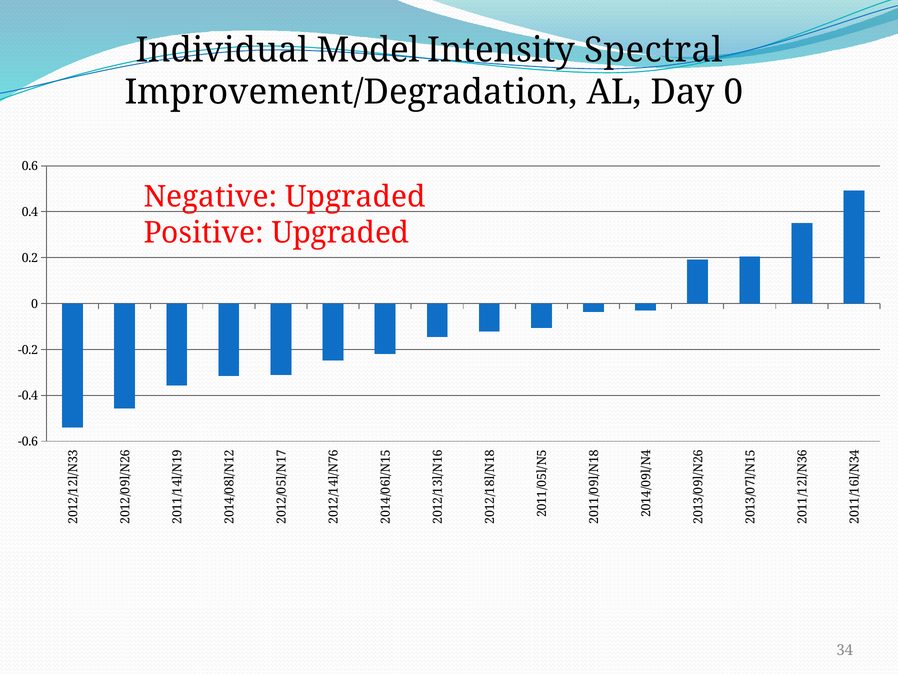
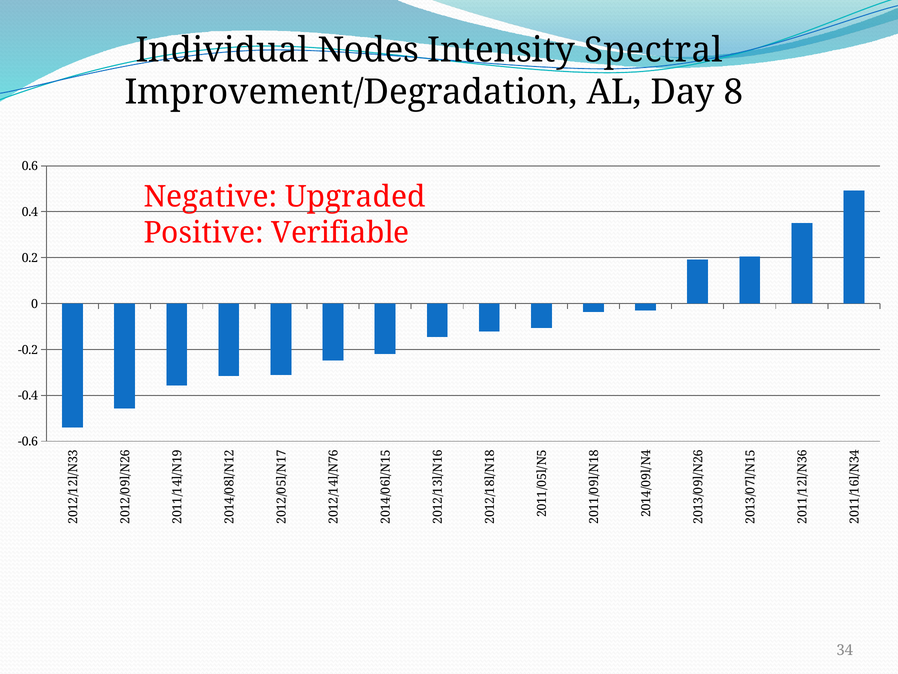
Model: Model -> Nodes (368, 50)
Day 0: 0 -> 8 (733, 92)
Positive Upgraded: Upgraded -> Verifiable (340, 232)
